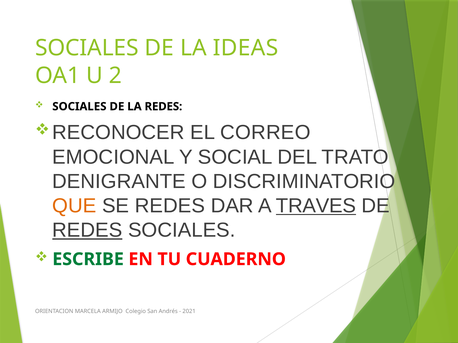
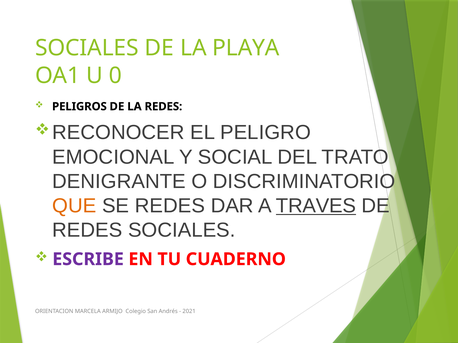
IDEAS: IDEAS -> PLAYA (246, 48)
2: 2 -> 0 (115, 76)
SOCIALES: SOCIALES -> PELIGROS (79, 107)
CORREO: CORREO -> PELIGRO (265, 133)
REDES underline: present -> none (87, 231)
ESCRIBE colour: green -> purple (88, 260)
